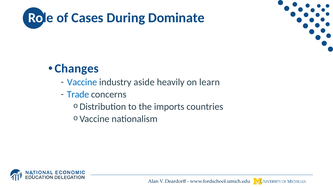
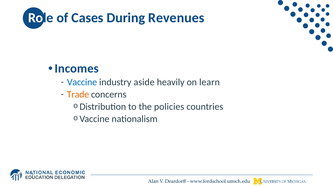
Dominate: Dominate -> Revenues (176, 18)
Changes: Changes -> Incomes (77, 69)
Trade colour: blue -> orange (78, 95)
imports: imports -> policies (169, 107)
